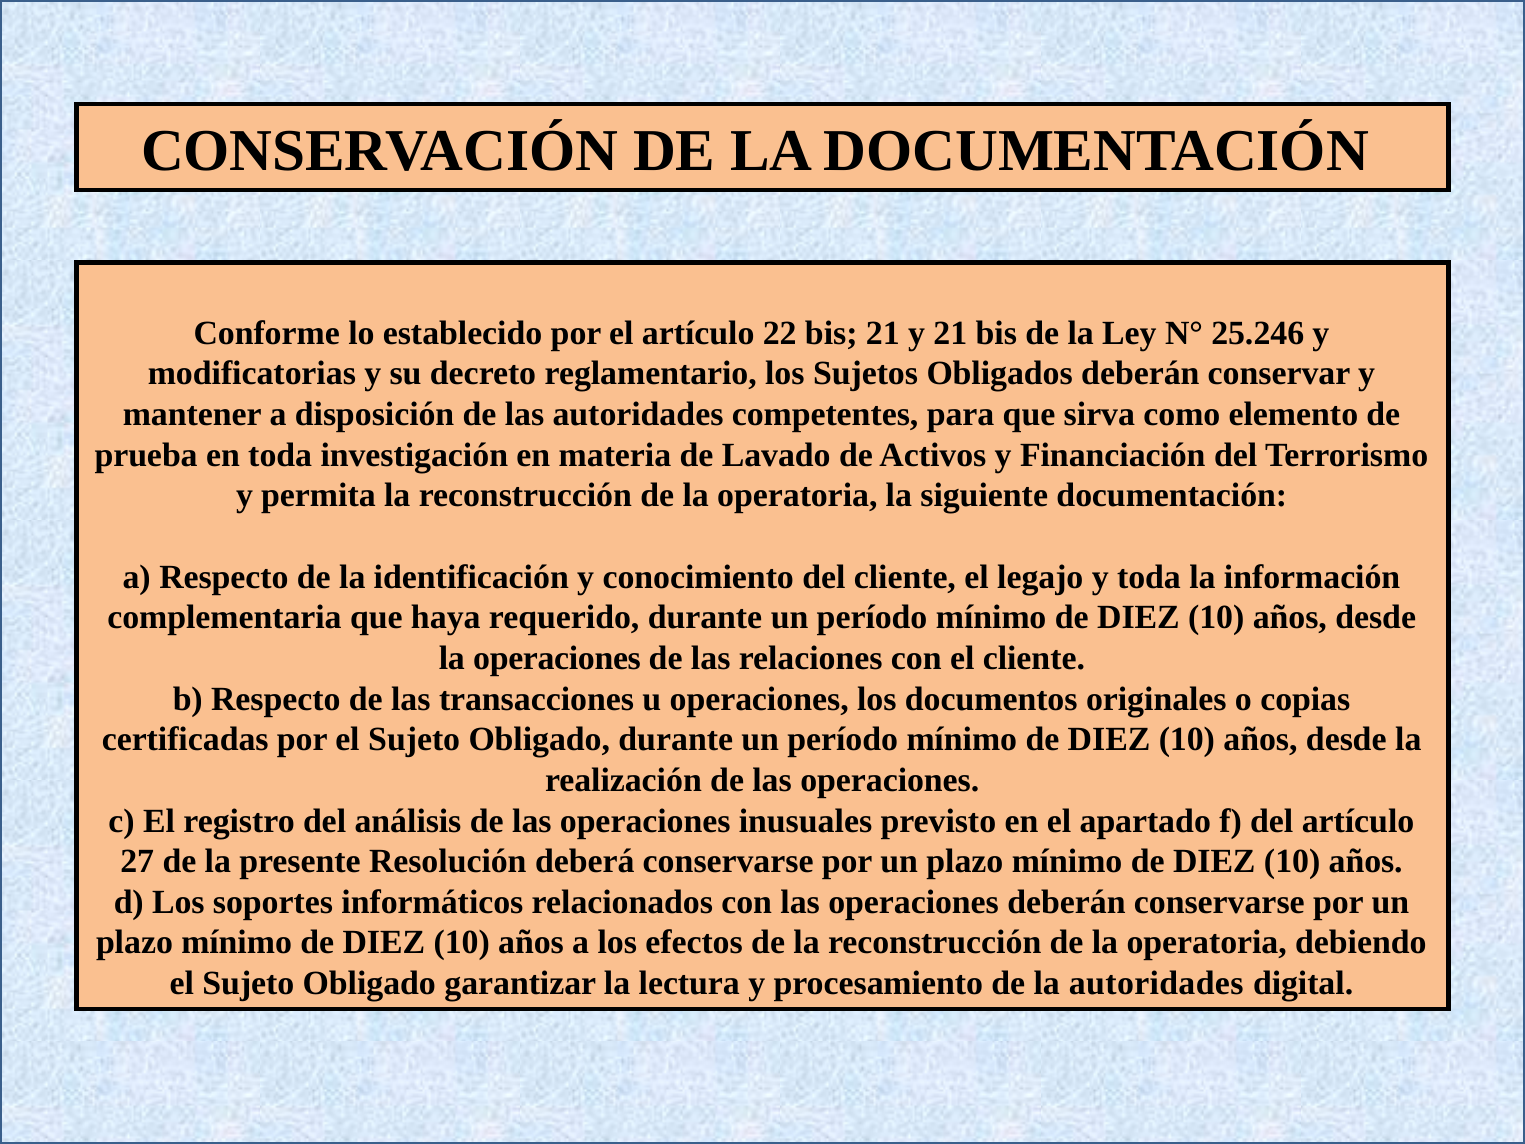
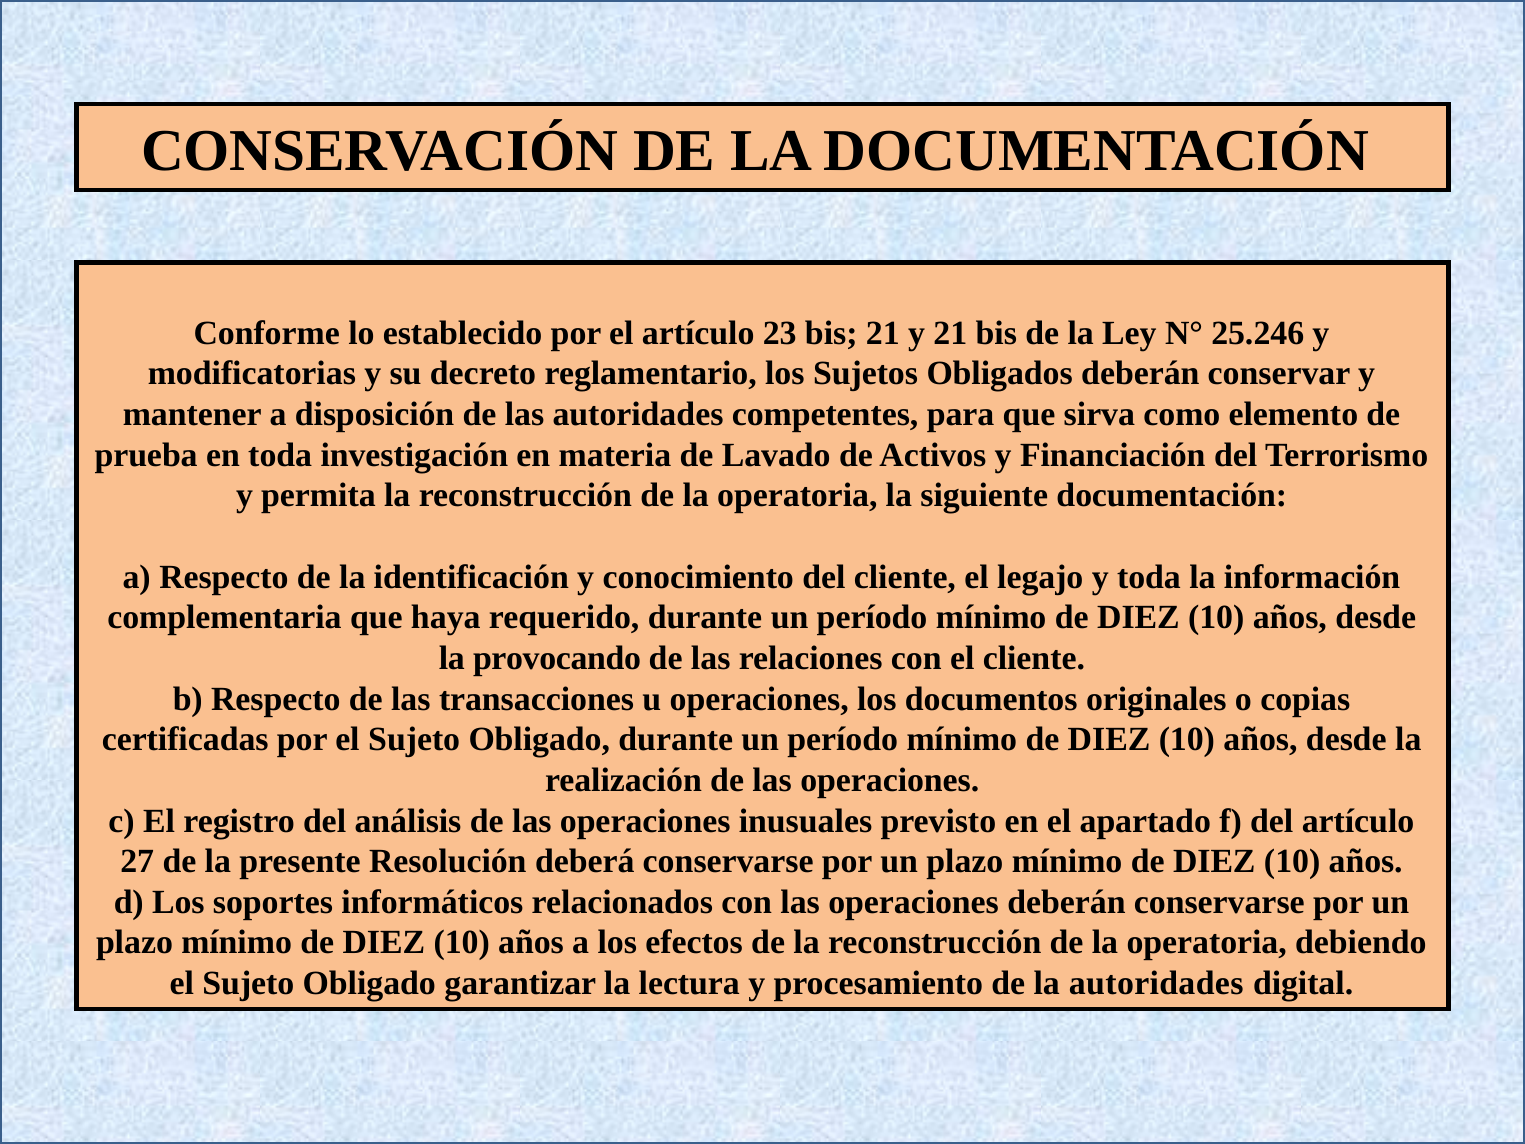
22: 22 -> 23 (780, 333)
la operaciones: operaciones -> provocando (557, 658)
